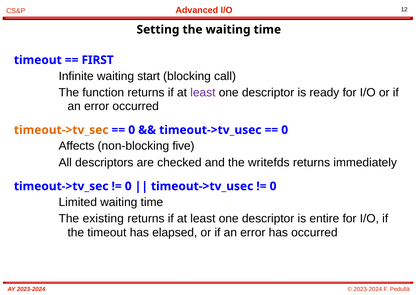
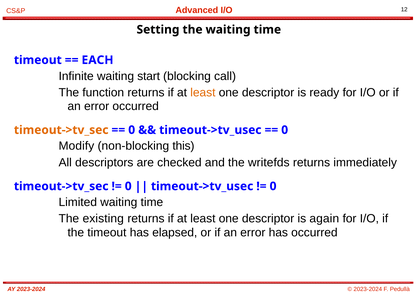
FIRST: FIRST -> EACH (97, 60)
least colour: purple -> orange (203, 93)
Affects: Affects -> Modify (76, 146)
five: five -> this (183, 146)
entire: entire -> again (324, 219)
